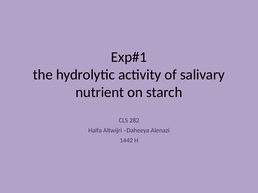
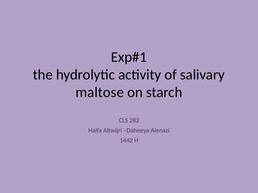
nutrient: nutrient -> maltose (100, 92)
